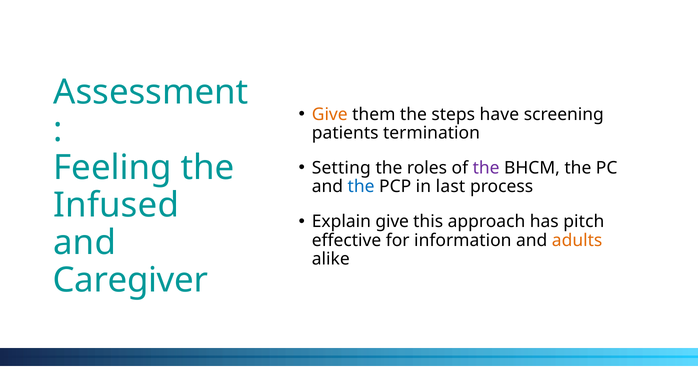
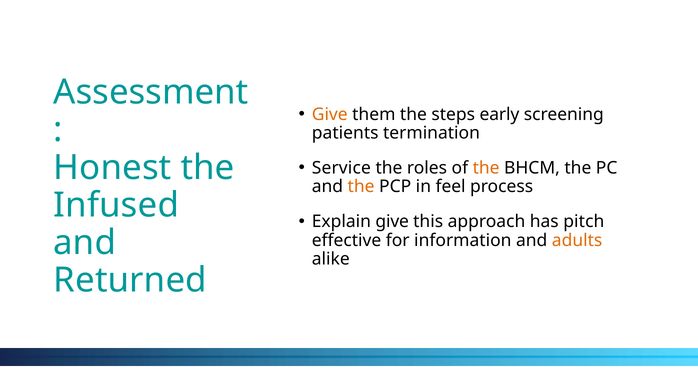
have: have -> early (499, 114)
Feeling: Feeling -> Honest (112, 168)
Setting: Setting -> Service (341, 168)
the colour: purple -> orange (486, 168)
the colour: blue -> orange (361, 187)
last: last -> feel (451, 187)
Caregiver: Caregiver -> Returned (130, 281)
